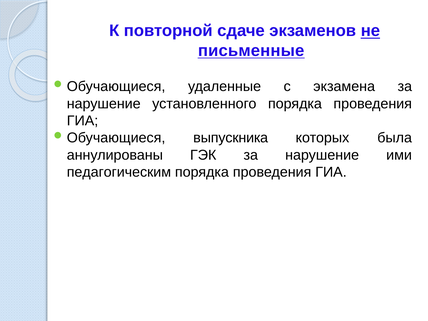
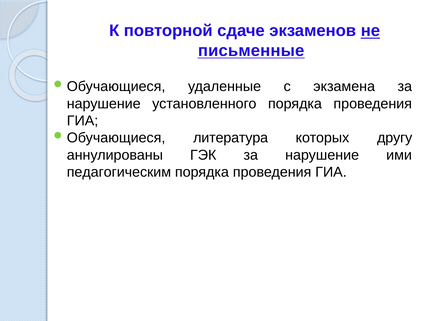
выпускника: выпускника -> литература (231, 138)
была: была -> другу (395, 138)
